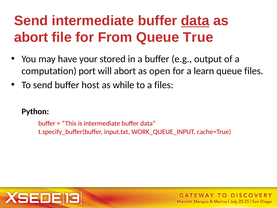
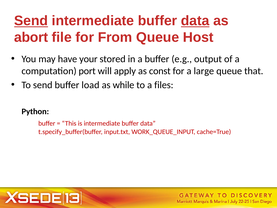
Send underline: none -> present (31, 21)
True: True -> Host (198, 37)
will abort: abort -> apply (125, 71)
open: open -> const (160, 71)
learn: learn -> large (204, 71)
queue files: files -> that (254, 71)
host: host -> load (90, 85)
